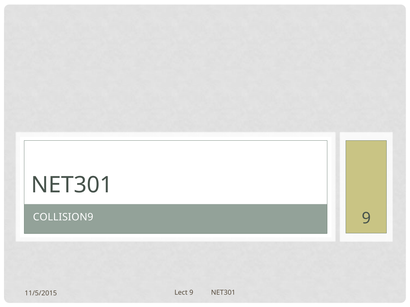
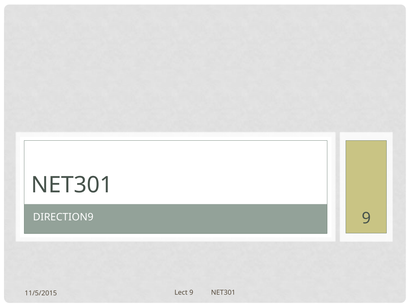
COLLISION9: COLLISION9 -> DIRECTION9 (63, 217)
